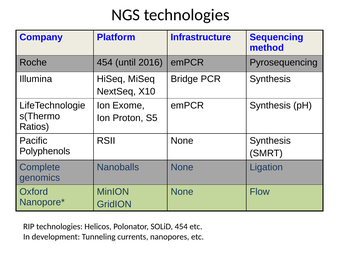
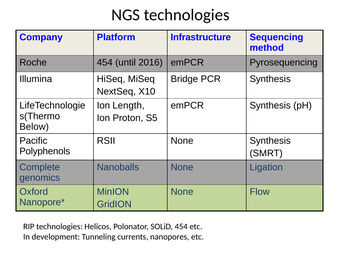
Exome: Exome -> Length (129, 105)
Ratios: Ratios -> Below (34, 127)
